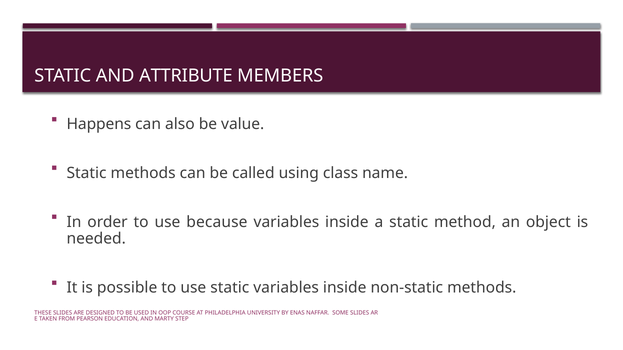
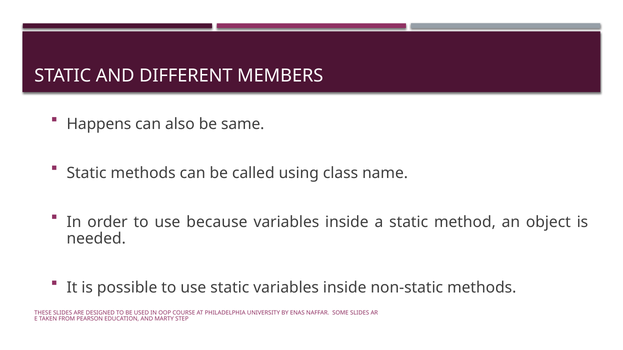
ATTRIBUTE: ATTRIBUTE -> DIFFERENT (186, 76)
value: value -> same (243, 124)
